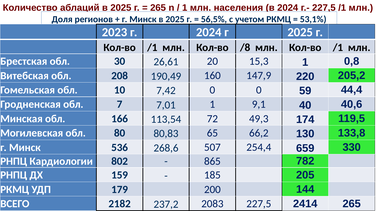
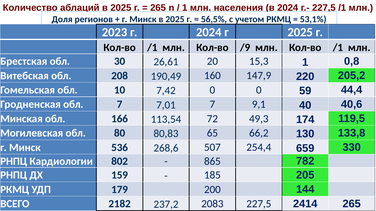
/8: /8 -> /9 (245, 48)
7,01 1: 1 -> 7 (212, 105)
